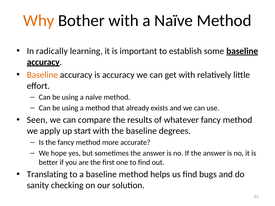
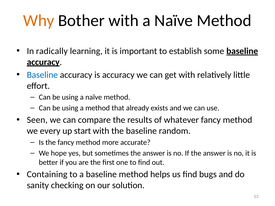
Baseline colour: orange -> blue (42, 75)
apply: apply -> every (50, 131)
degrees: degrees -> random (175, 131)
Translating: Translating -> Containing (47, 175)
